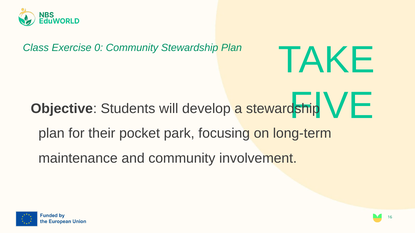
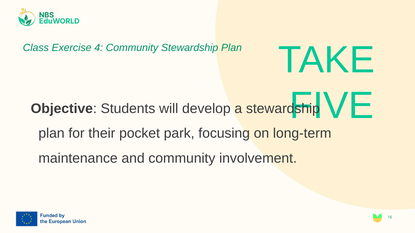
0: 0 -> 4 (99, 48)
